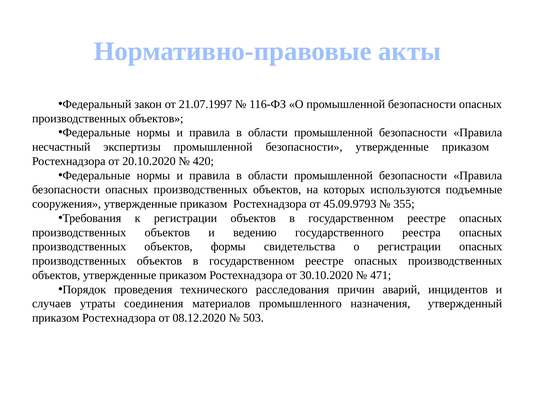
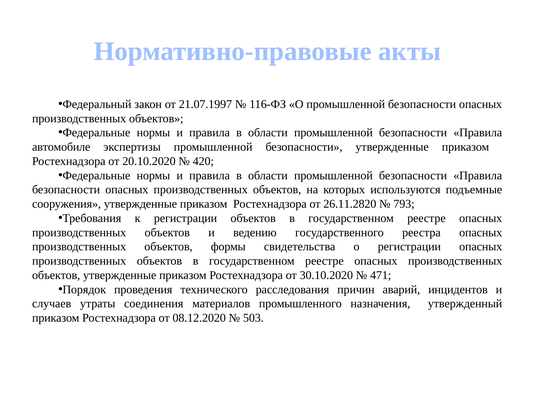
несчастный: несчастный -> автомобиле (61, 147)
45.09.9793: 45.09.9793 -> 26.11.2820 (350, 204)
355: 355 -> 793 (404, 204)
